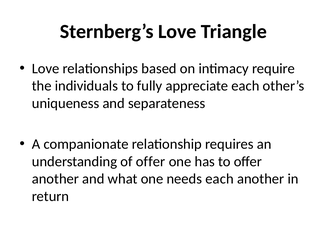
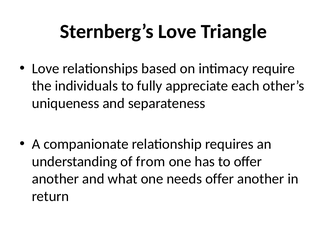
of offer: offer -> from (151, 162)
needs each: each -> offer (220, 179)
